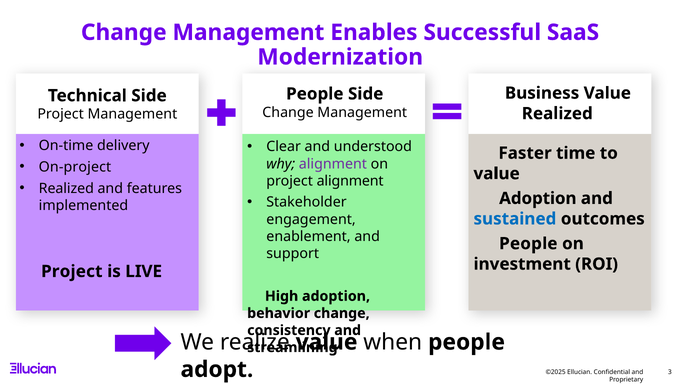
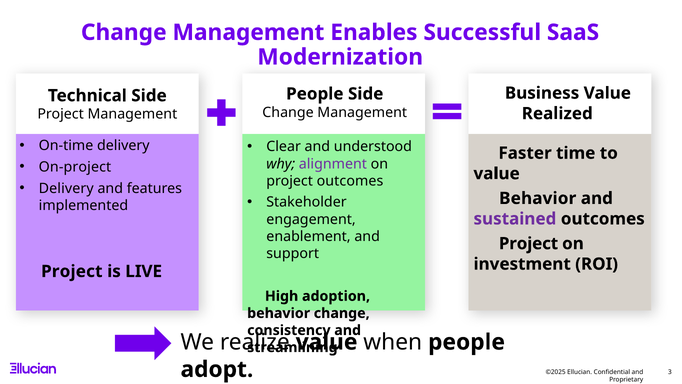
project alignment: alignment -> outcomes (350, 181)
Realized: Realized -> Delivery (66, 188)
Adoption: Adoption -> Behavior (538, 198)
sustained colour: blue -> purple (515, 219)
People: People -> Project (528, 243)
